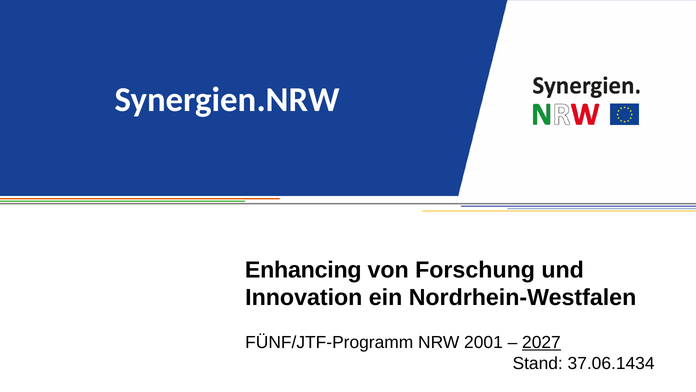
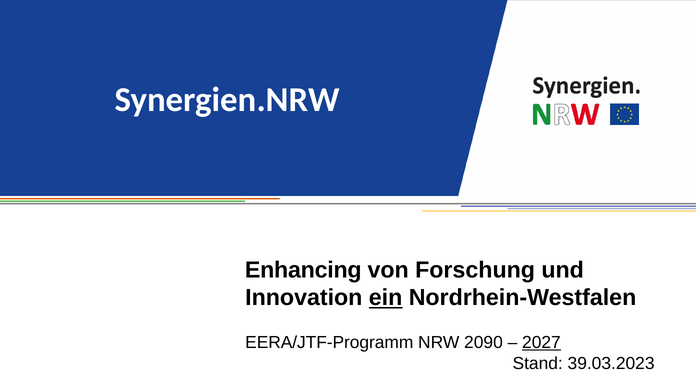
ein underline: none -> present (386, 297)
FÜNF/JTF-Programm: FÜNF/JTF-Programm -> EERA/JTF-Programm (329, 342)
2001: 2001 -> 2090 (483, 342)
37.06.1434: 37.06.1434 -> 39.03.2023 (611, 363)
